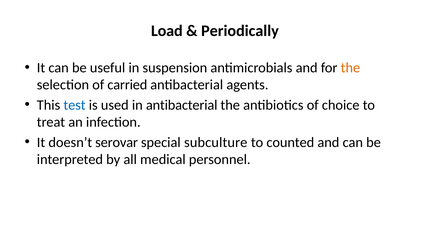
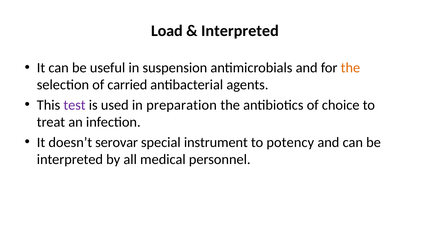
Periodically: Periodically -> Interpreted (240, 31)
test colour: blue -> purple (75, 105)
in antibacterial: antibacterial -> preparation (182, 105)
subculture: subculture -> instrument (216, 142)
counted: counted -> potency (290, 142)
